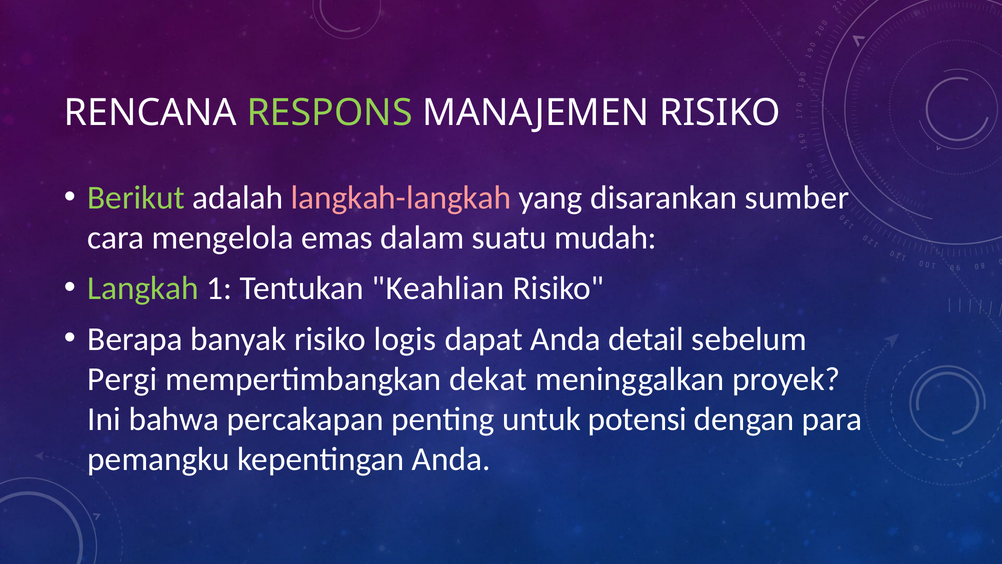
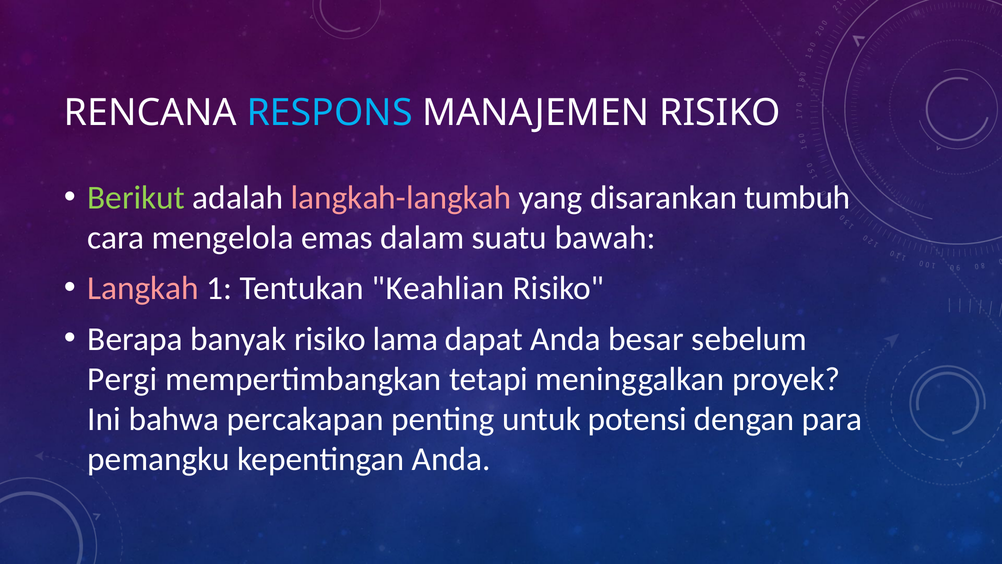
RESPONS colour: light green -> light blue (330, 113)
sumber: sumber -> tumbuh (797, 198)
mudah: mudah -> bawah (605, 238)
Langkah colour: light green -> pink (143, 288)
logis: logis -> lama (405, 339)
detail: detail -> besar (646, 339)
dekat: dekat -> tetapi (489, 379)
